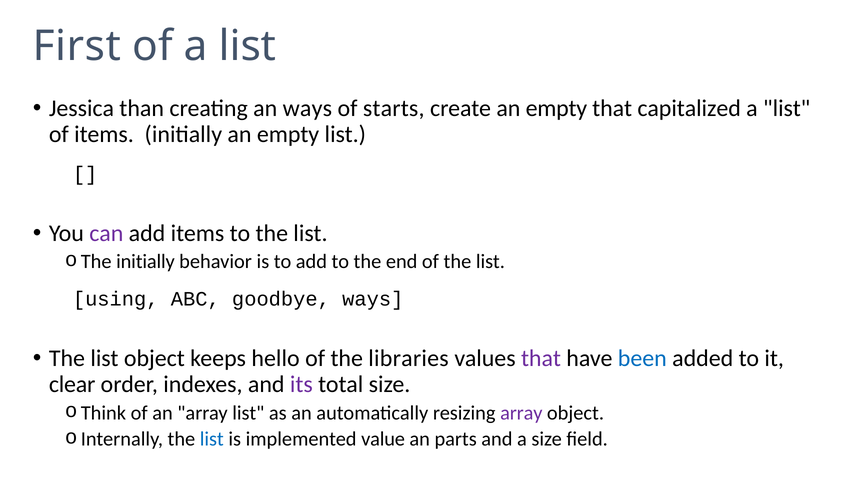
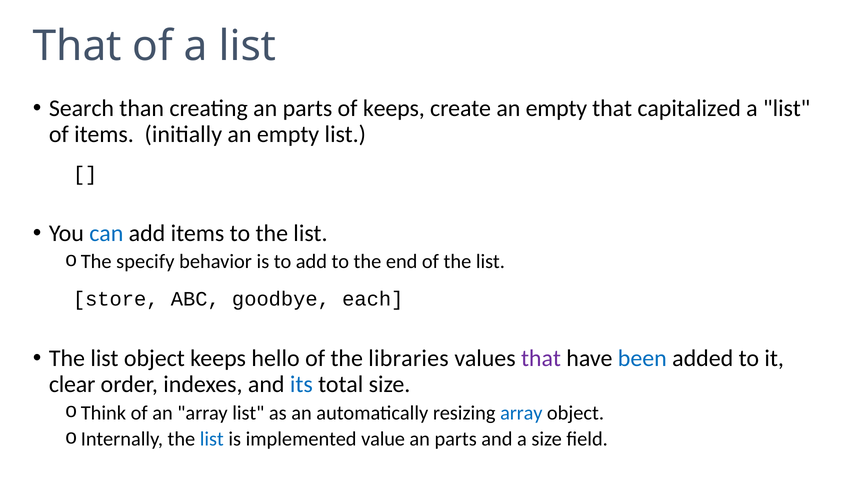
First: First -> That (77, 46)
Jessica: Jessica -> Search (81, 109)
creating an ways: ways -> parts (307, 109)
of starts: starts -> keeps (394, 109)
can colour: purple -> blue (106, 233)
The initially: initially -> specify (145, 261)
using: using -> store (116, 299)
goodbye ways: ways -> each (373, 299)
its colour: purple -> blue (301, 384)
array colour: purple -> blue (521, 413)
